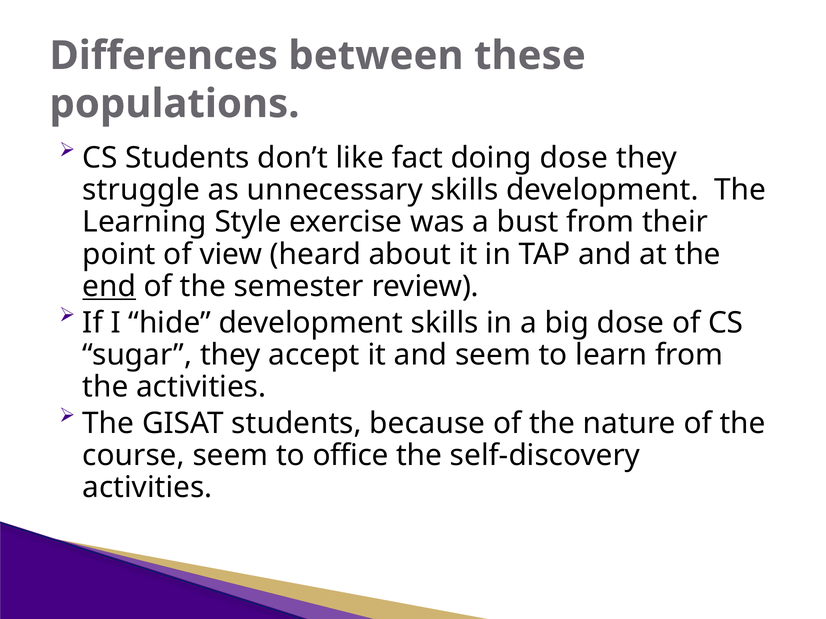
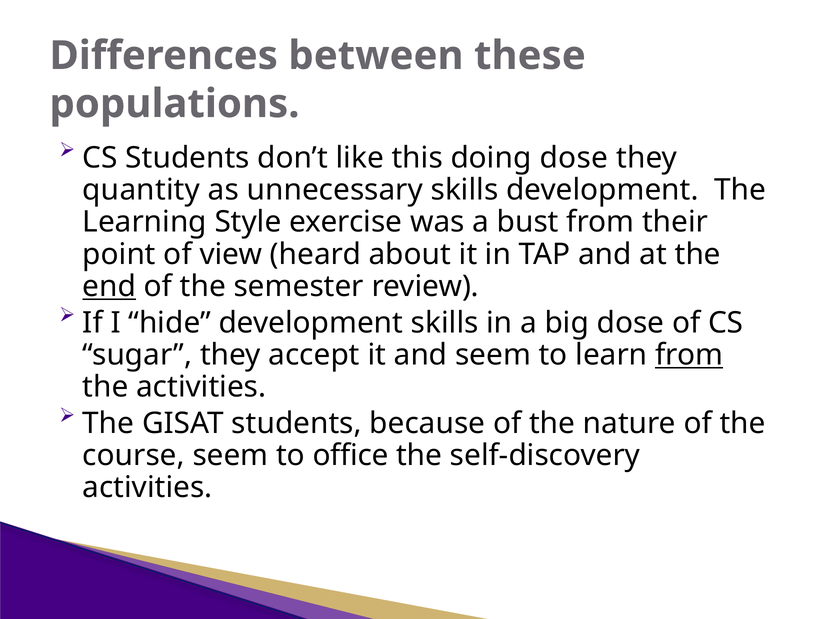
fact: fact -> this (417, 158)
struggle: struggle -> quantity (141, 190)
from underline: none -> present (689, 355)
